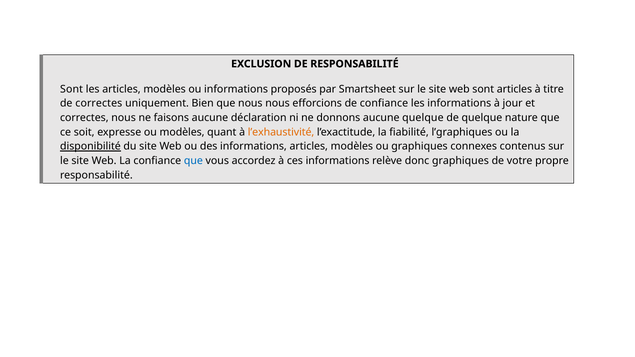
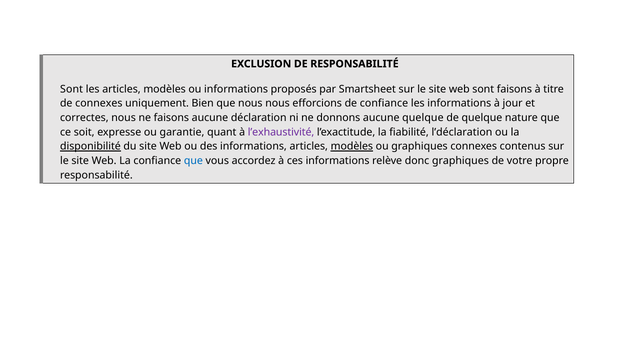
sont articles: articles -> faisons (514, 89)
de correctes: correctes -> connexes (99, 103)
ou modèles: modèles -> garantie (182, 132)
l’exhaustivité colour: orange -> purple (281, 132)
l’graphiques: l’graphiques -> l’déclaration (462, 132)
modèles underline: none -> present (352, 147)
